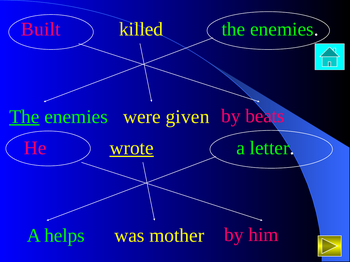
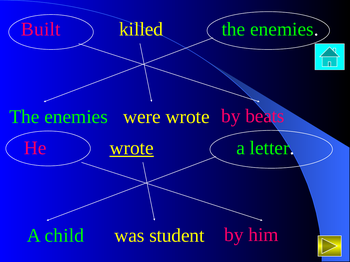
The underline: present -> none (24, 117)
were given: given -> wrote (188, 117)
helps: helps -> child (64, 236)
mother: mother -> student (177, 236)
